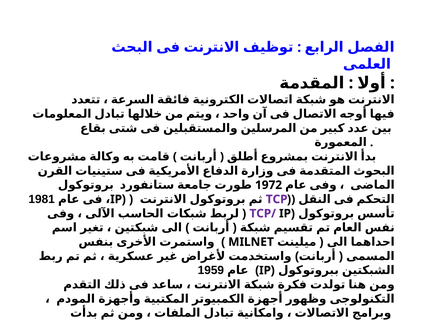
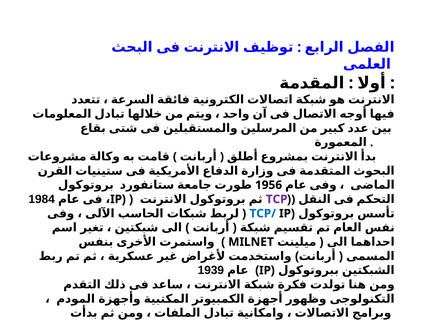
1972: 1972 -> 1956 (269, 185)
1981: 1981 -> 1984 (42, 199)
TCP/ colour: purple -> blue (263, 213)
1959: 1959 -> 1939 (211, 270)
